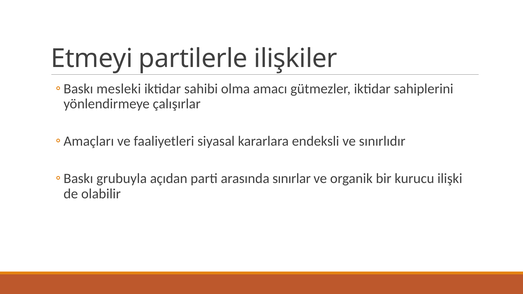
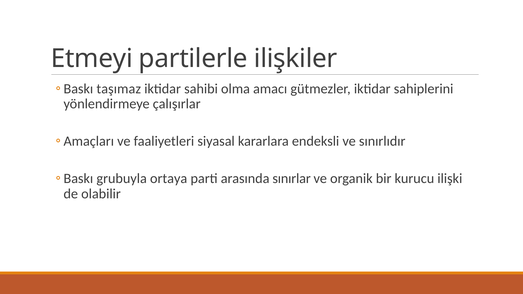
mesleki: mesleki -> taşımaz (119, 89)
açıdan: açıdan -> ortaya (169, 178)
